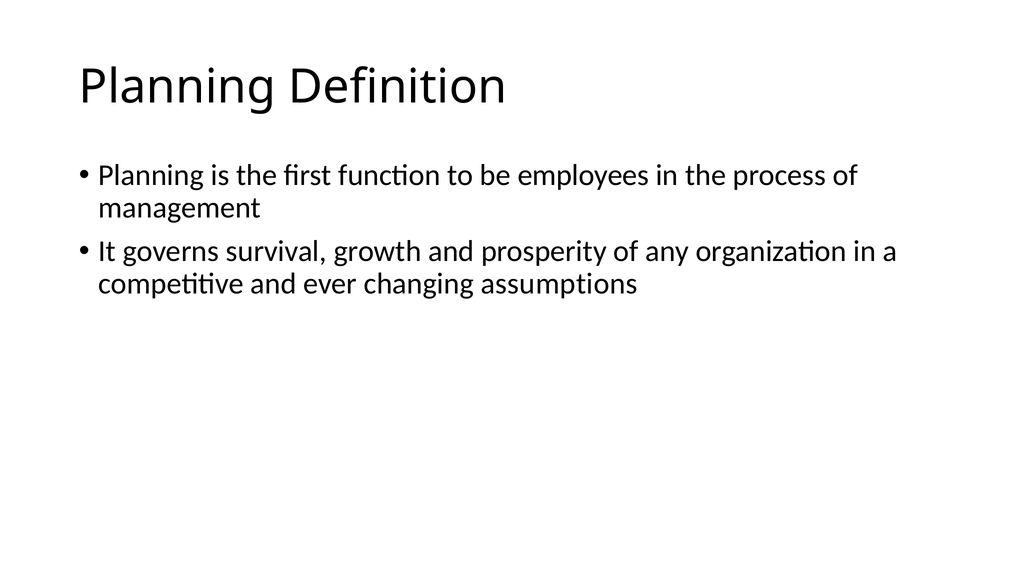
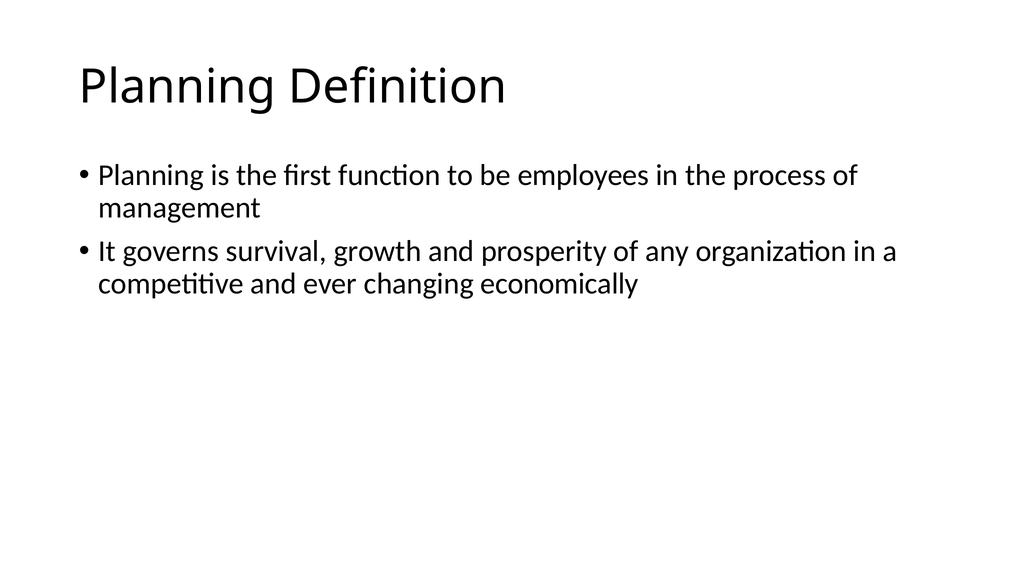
assumptions: assumptions -> economically (559, 284)
